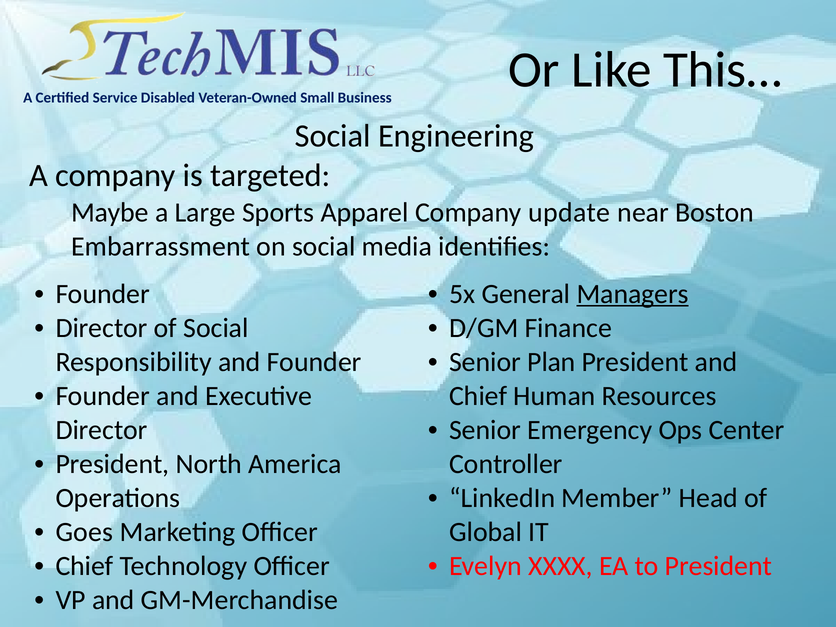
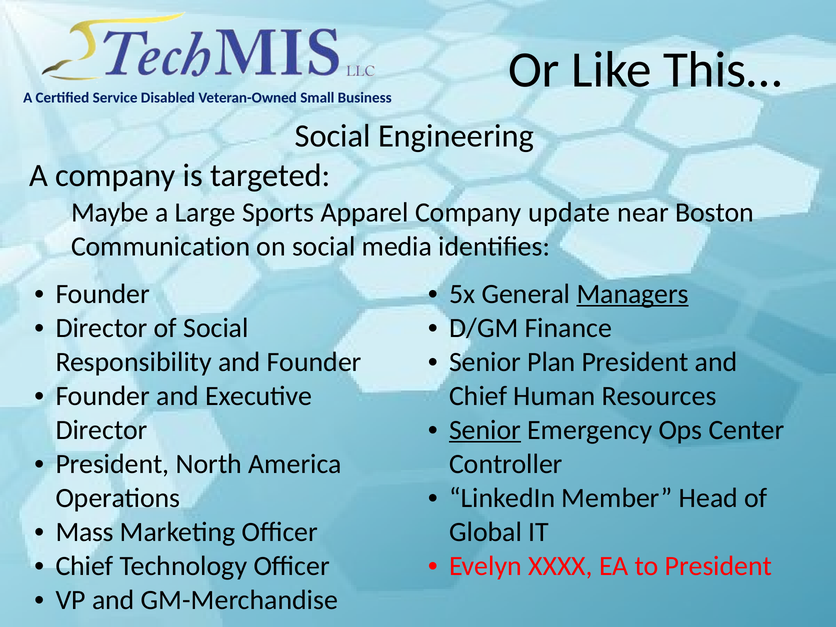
Embarrassment: Embarrassment -> Communication (161, 246)
Senior underline: none -> present (485, 430)
Goes: Goes -> Mass (85, 532)
